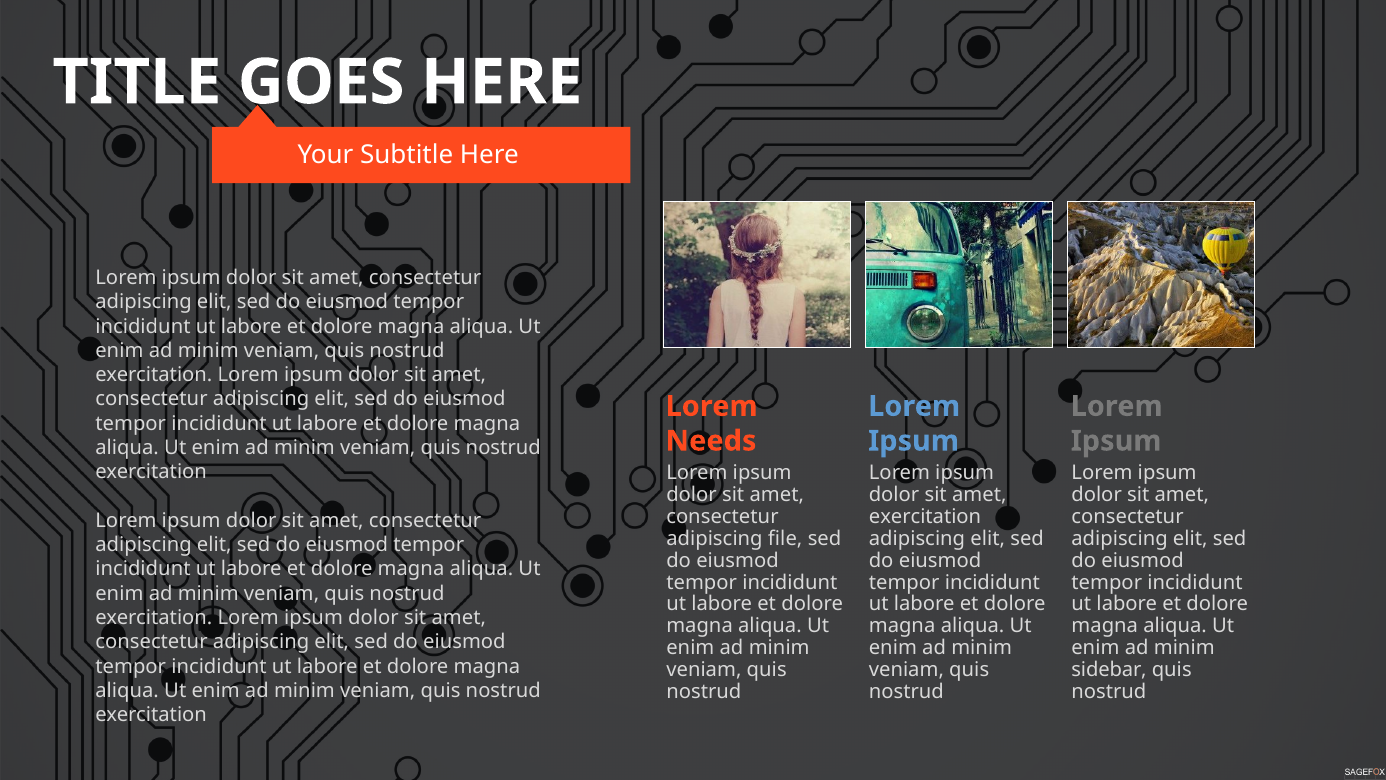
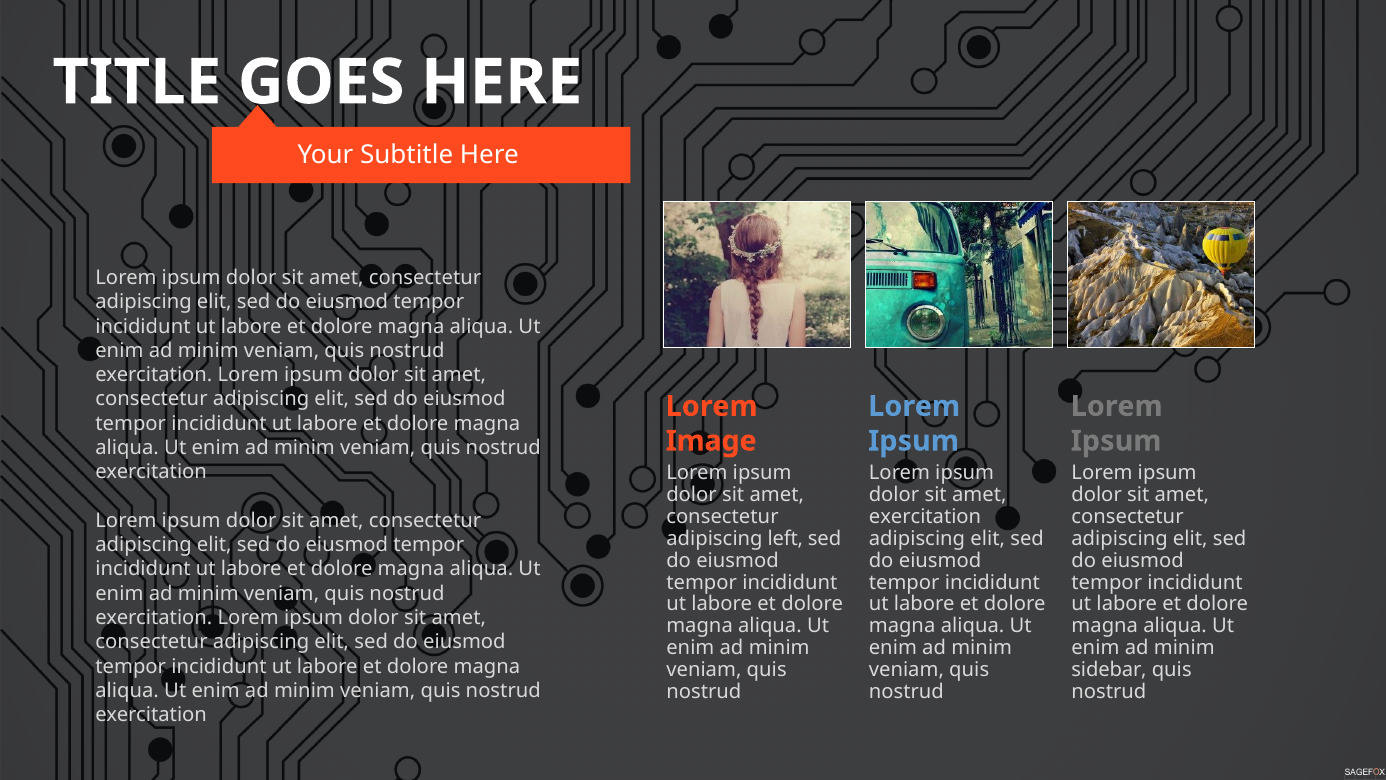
Needs: Needs -> Image (711, 441)
file: file -> left (785, 538)
